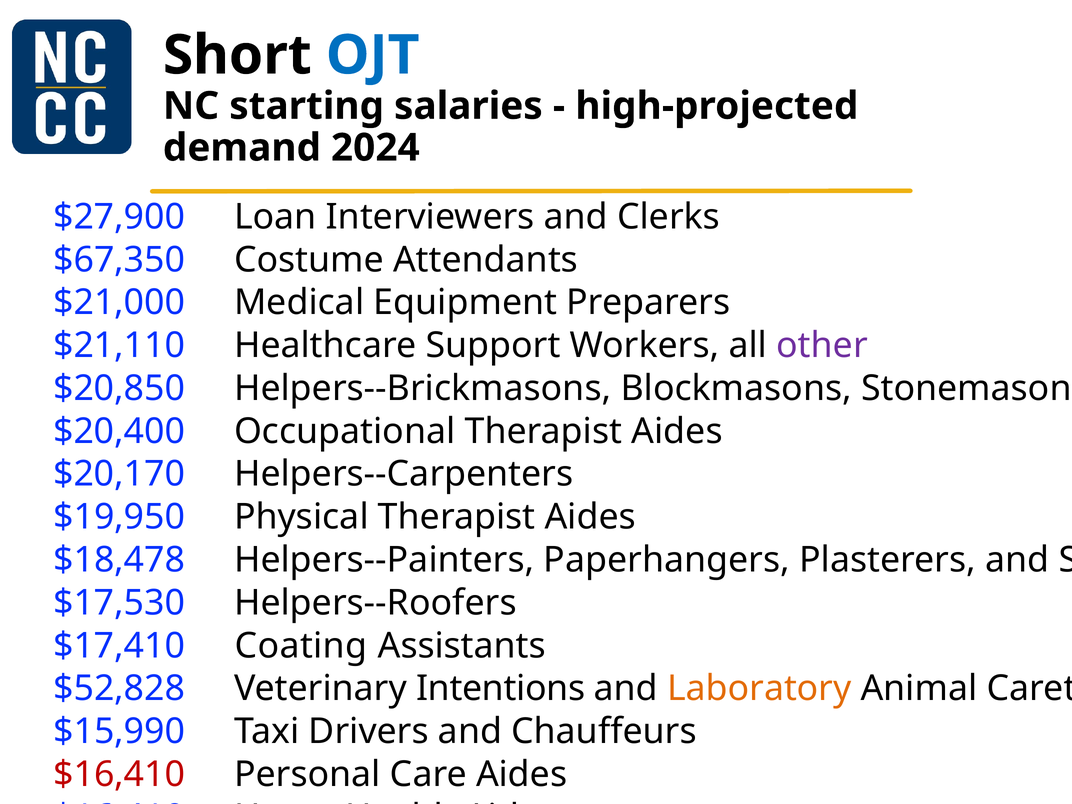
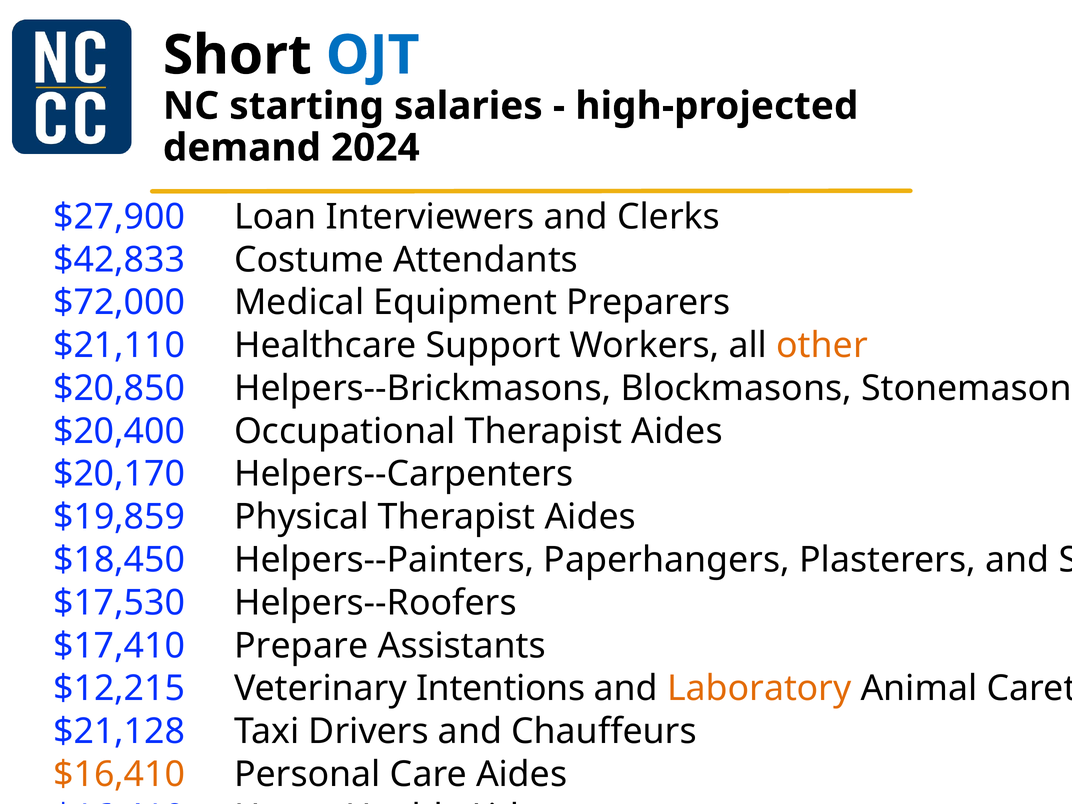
$67,350: $67,350 -> $42,833 (119, 260)
$21,000: $21,000 -> $72,000 (119, 303)
other colour: purple -> orange (822, 346)
$19,950: $19,950 -> $19,859 (119, 517)
$18,478: $18,478 -> $18,450 (119, 560)
Coating: Coating -> Prepare (301, 646)
$52,828: $52,828 -> $12,215 (119, 689)
$15,990: $15,990 -> $21,128 (119, 731)
$16,410 colour: red -> orange (119, 774)
